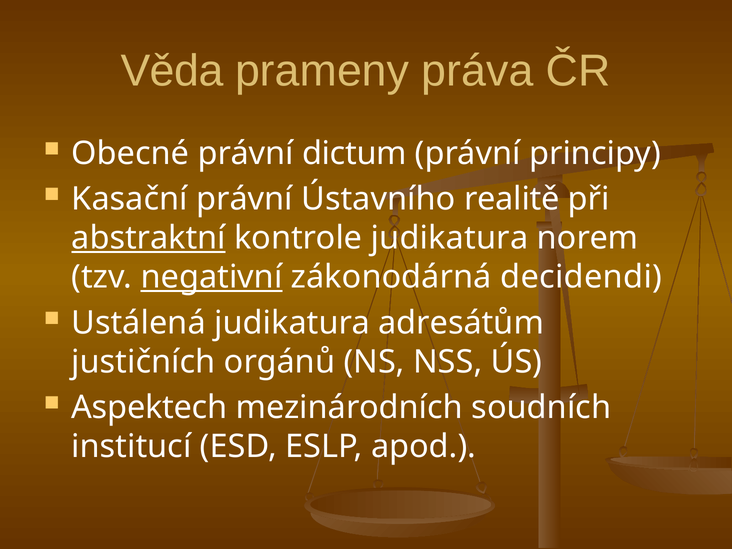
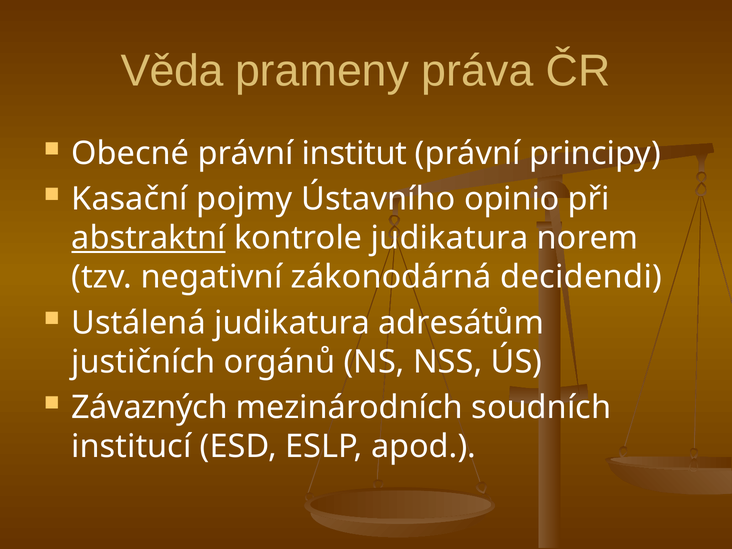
dictum: dictum -> institut (354, 154)
Kasační právní: právní -> pojmy (244, 199)
realitě: realitě -> opinio (512, 199)
negativní underline: present -> none (212, 277)
Aspektech: Aspektech -> Závazných (149, 407)
